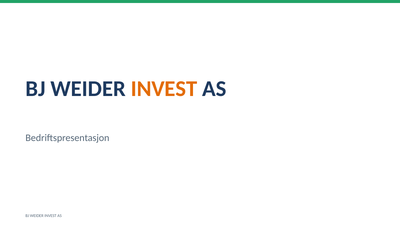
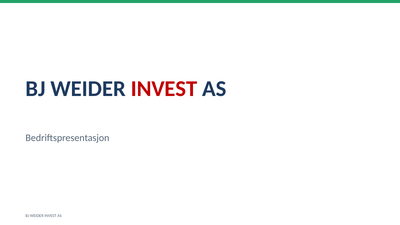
INVEST colour: orange -> red (164, 89)
